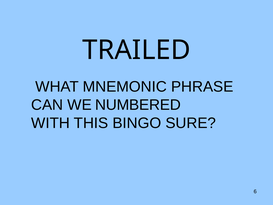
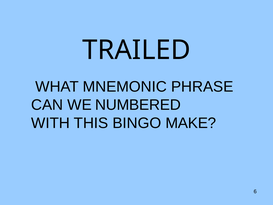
SURE: SURE -> MAKE (191, 123)
